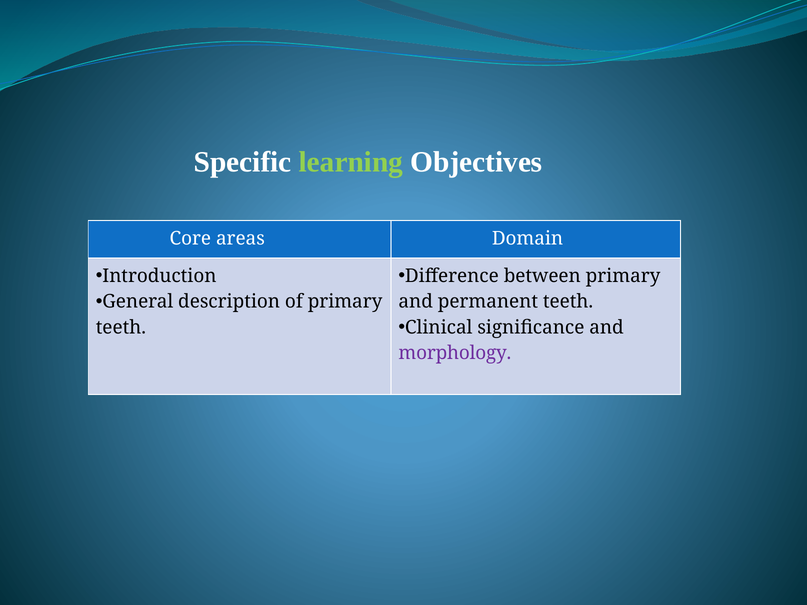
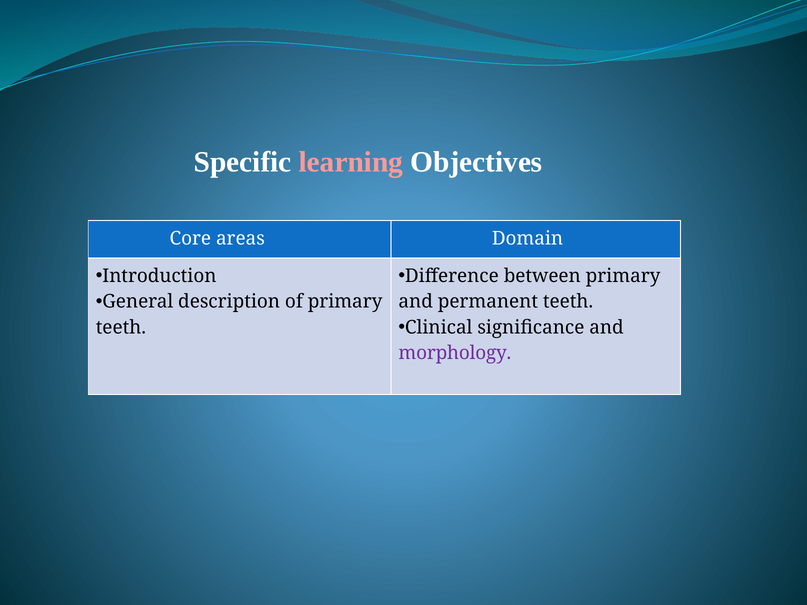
learning colour: light green -> pink (351, 162)
